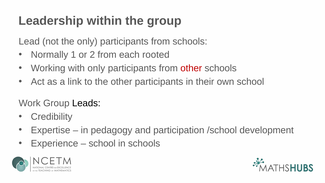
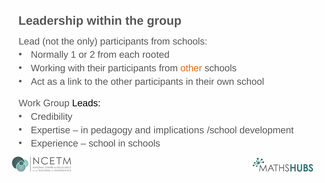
with only: only -> their (96, 68)
other colour: red -> orange (191, 68)
participation: participation -> implications (179, 130)
